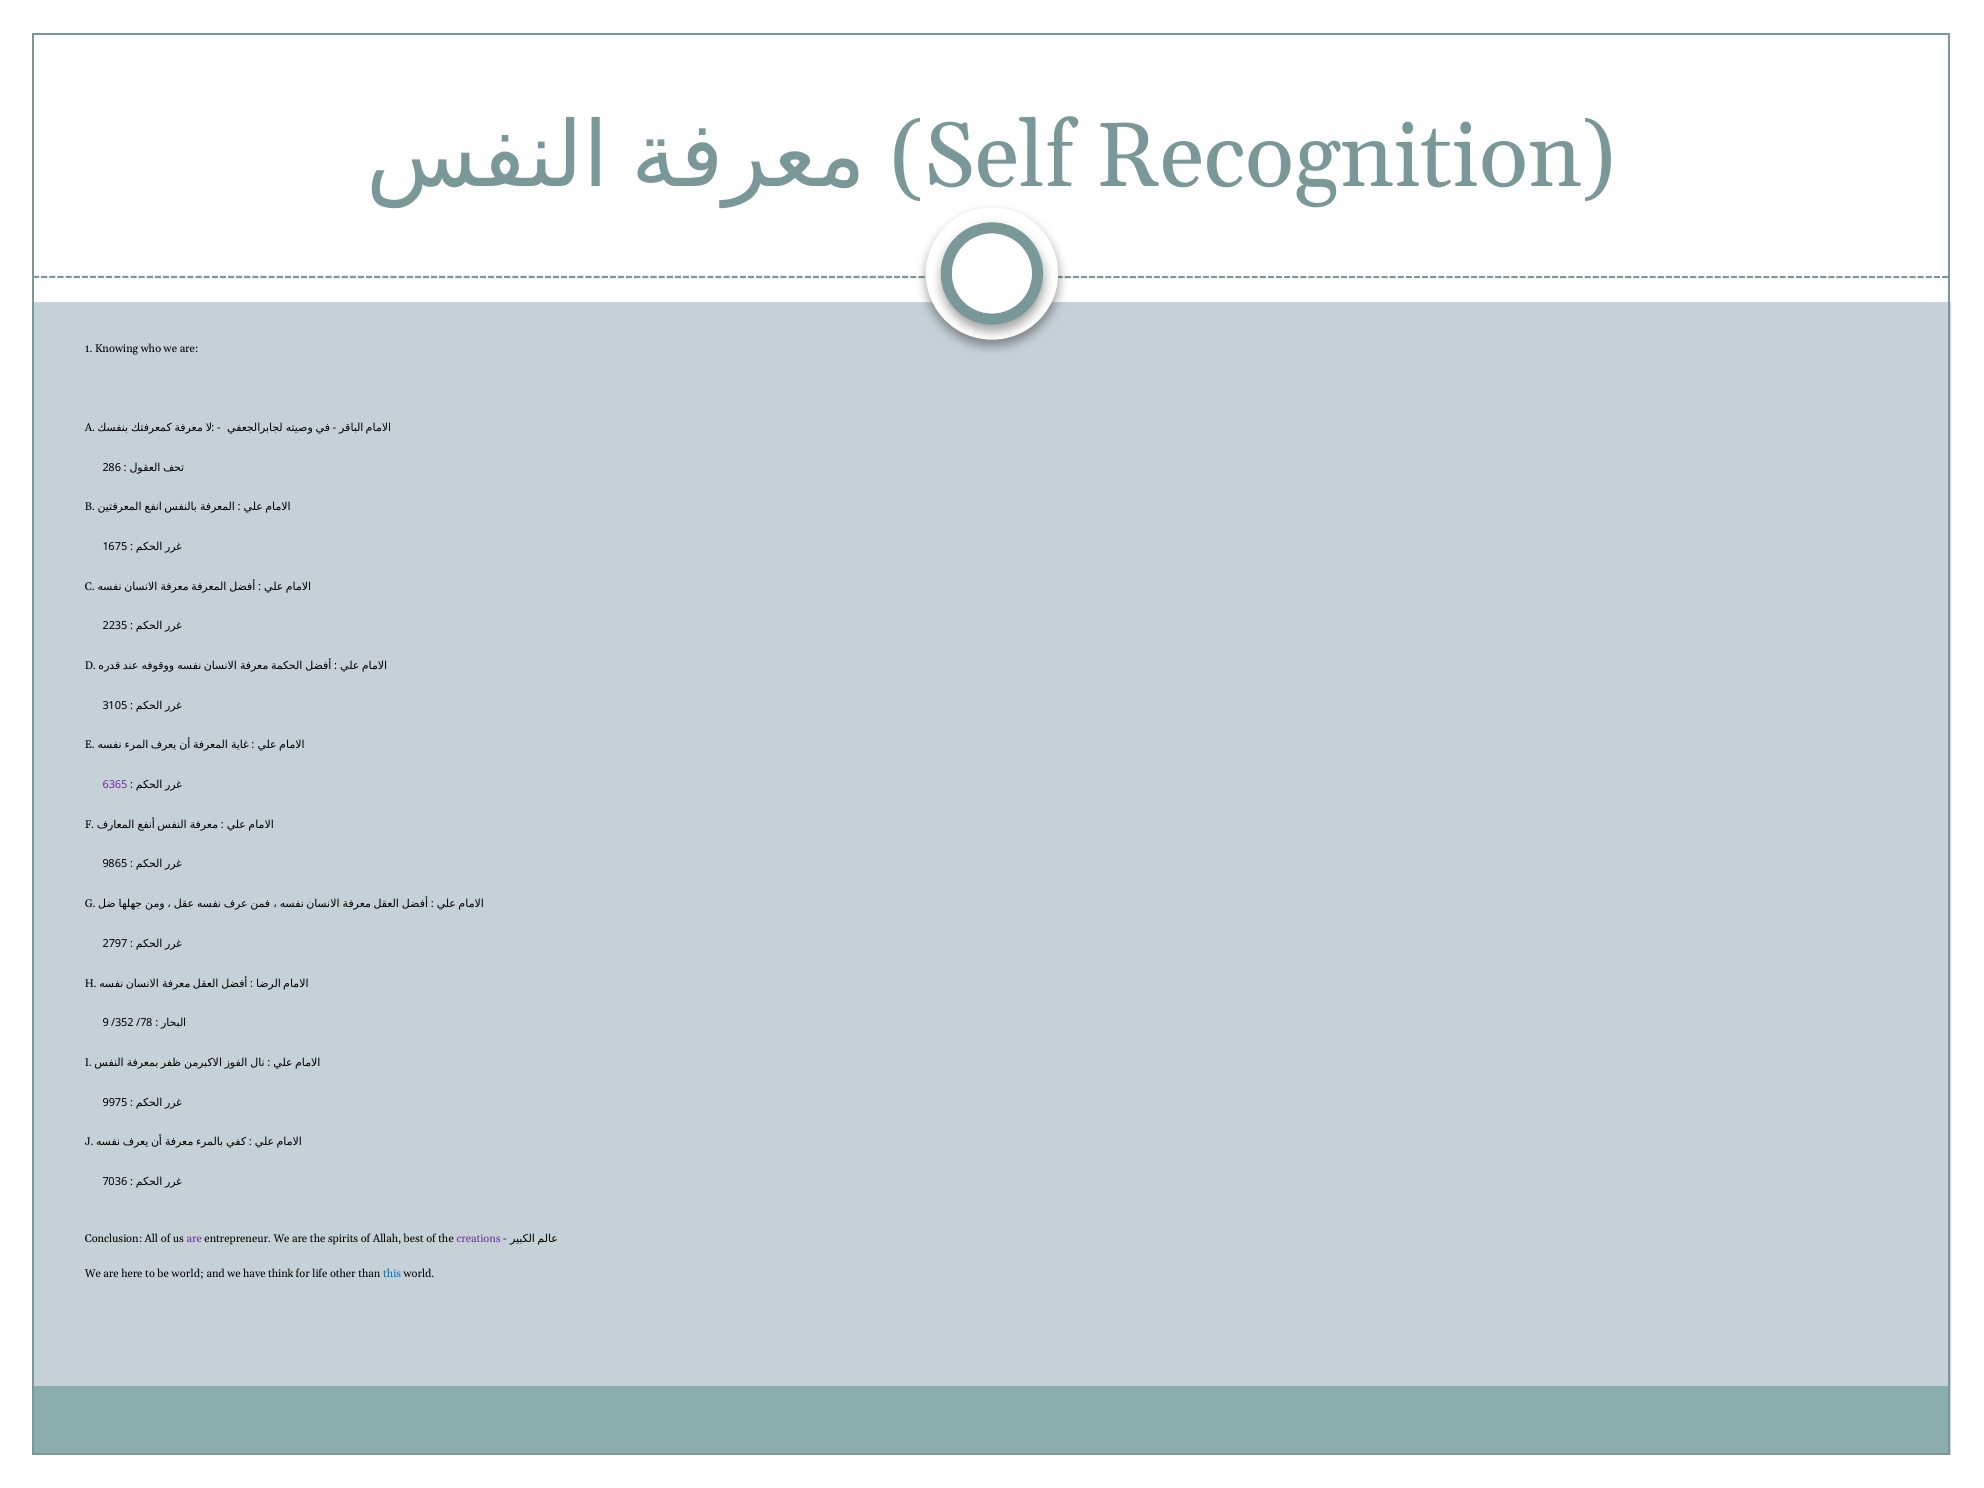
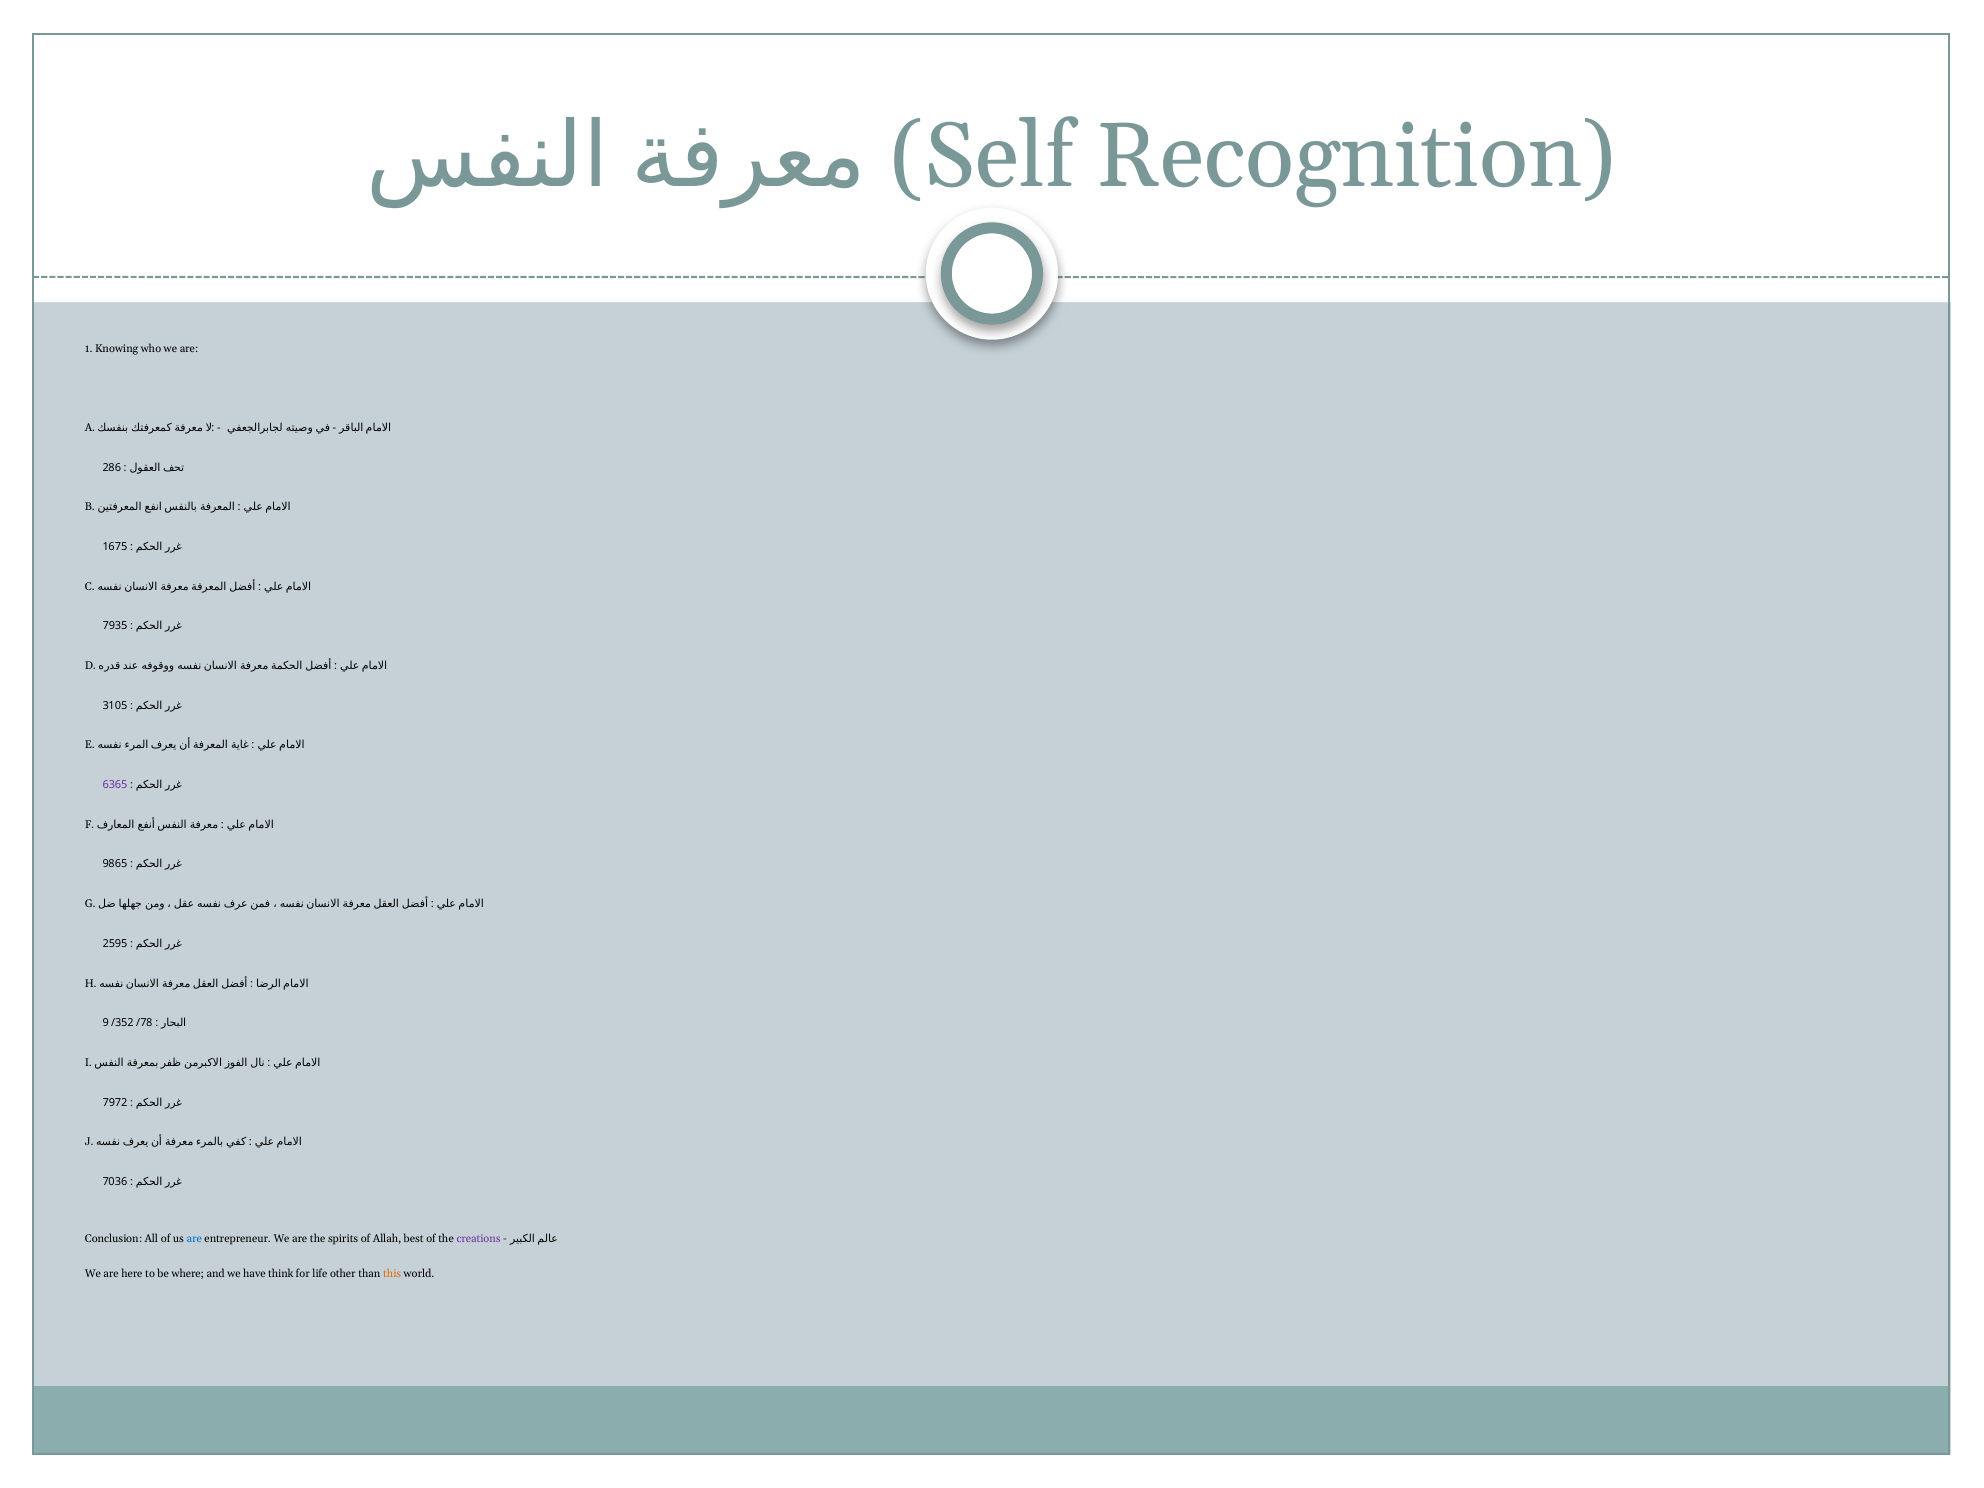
2235: 2235 -> 7935 (115, 626)
2797: 2797 -> 2595 (115, 944)
9975: 9975 -> 7972 (115, 1102)
are colour: purple -> blue (194, 1239)
be world: world -> where (188, 1274)
this colour: blue -> orange (392, 1274)
